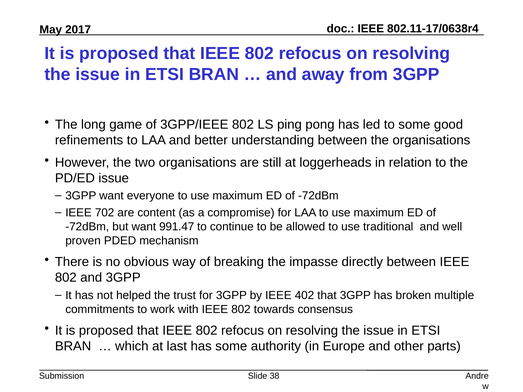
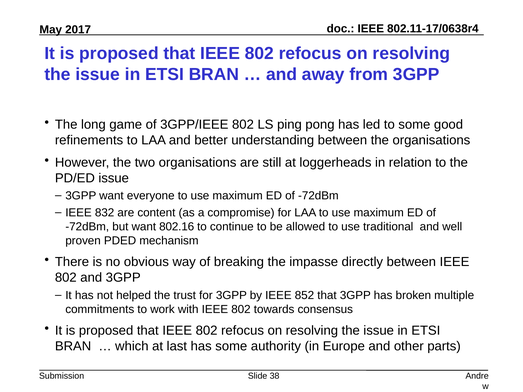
702: 702 -> 832 (105, 213)
991.47: 991.47 -> 802.16 (177, 227)
402: 402 -> 852 (304, 295)
